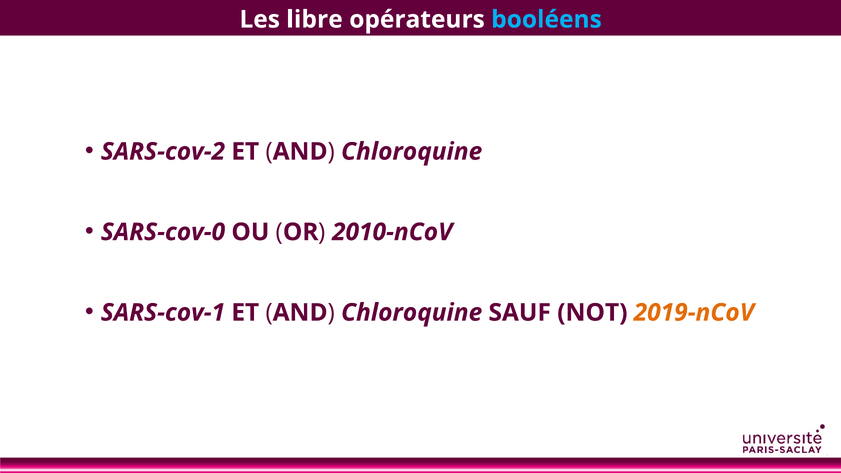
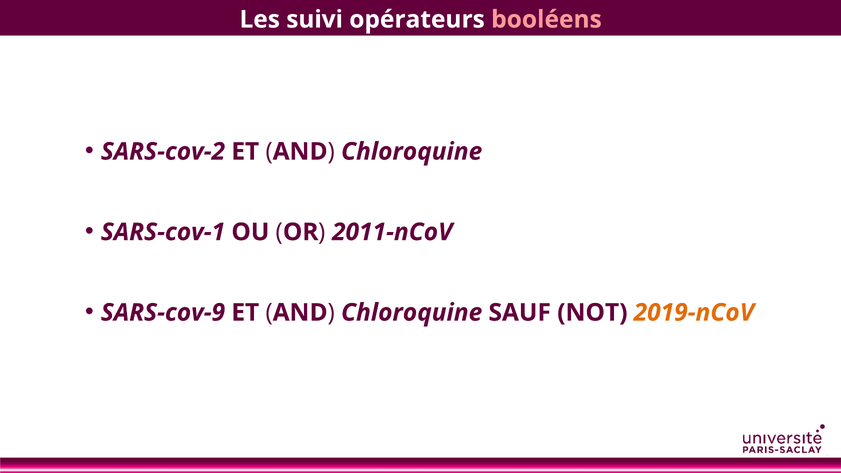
libre: libre -> suivi (315, 20)
booléens colour: light blue -> pink (546, 20)
SARS-cov-0: SARS-cov-0 -> SARS-cov-1 (163, 232)
2010-nCoV: 2010-nCoV -> 2011-nCoV (392, 232)
SARS-cov-1: SARS-cov-1 -> SARS-cov-9 (163, 313)
